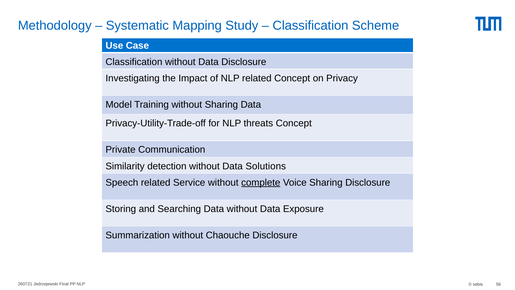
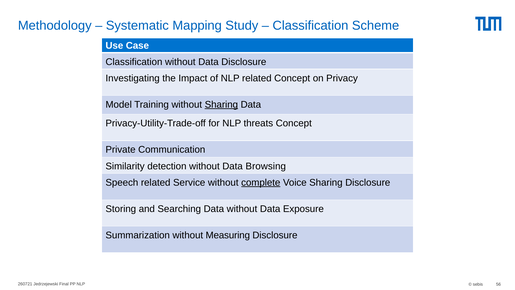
Sharing underline: none -> present (221, 104)
Solutions: Solutions -> Browsing (266, 166)
Chaouche: Chaouche -> Measuring (228, 235)
